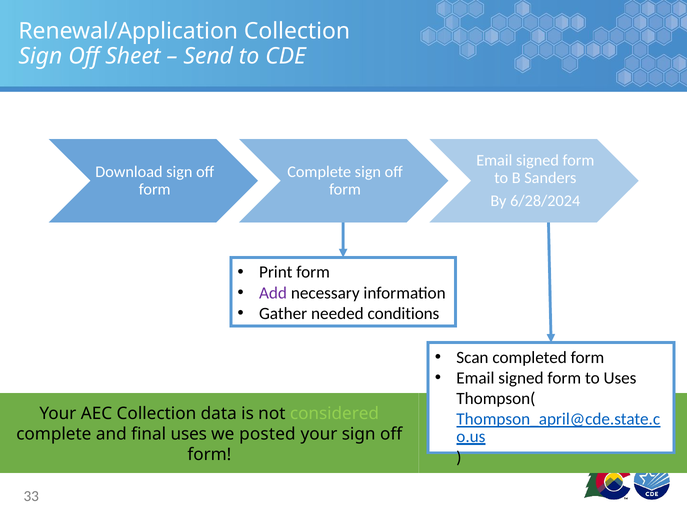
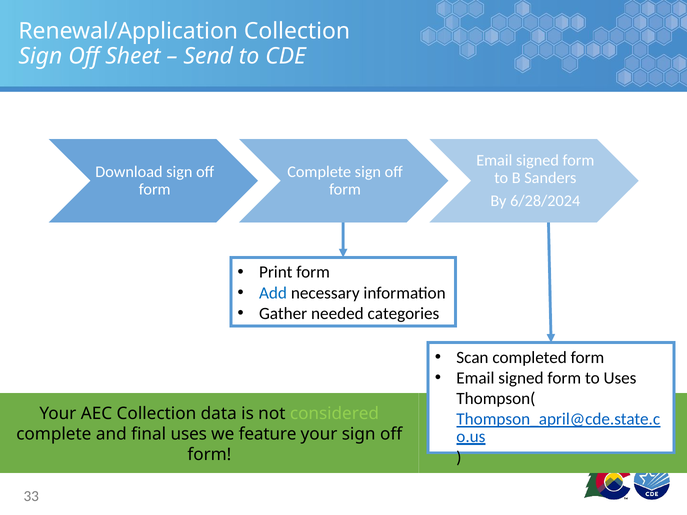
Add colour: purple -> blue (273, 293)
conditions: conditions -> categories (403, 314)
posted: posted -> feature (268, 434)
